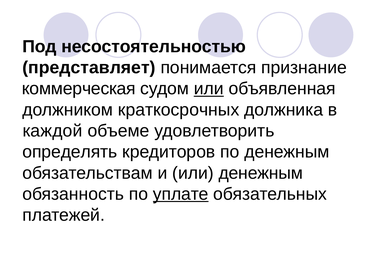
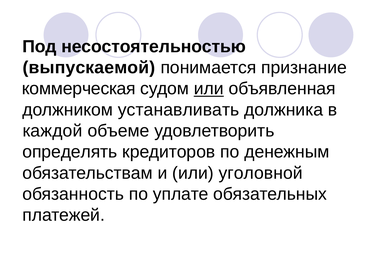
представляет: представляет -> выпускаемой (89, 68)
краткосрочных: краткосрочных -> устанавливать (179, 110)
или денежным: денежным -> уголовной (261, 173)
уплате underline: present -> none (181, 194)
